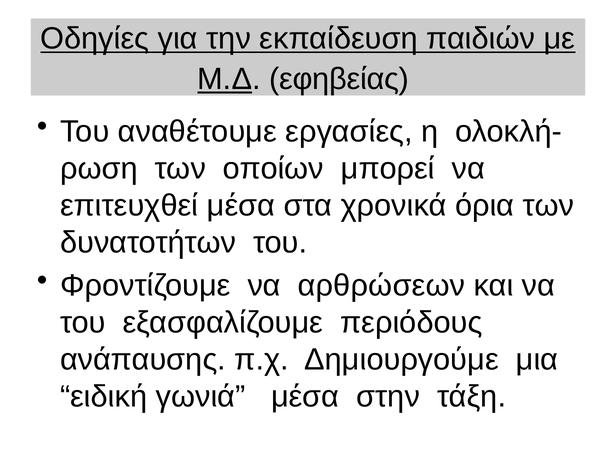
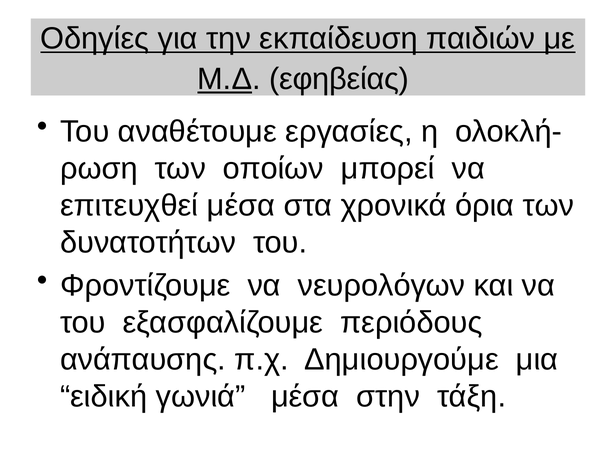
αρθρώσεων: αρθρώσεων -> νευρολόγων (382, 286)
